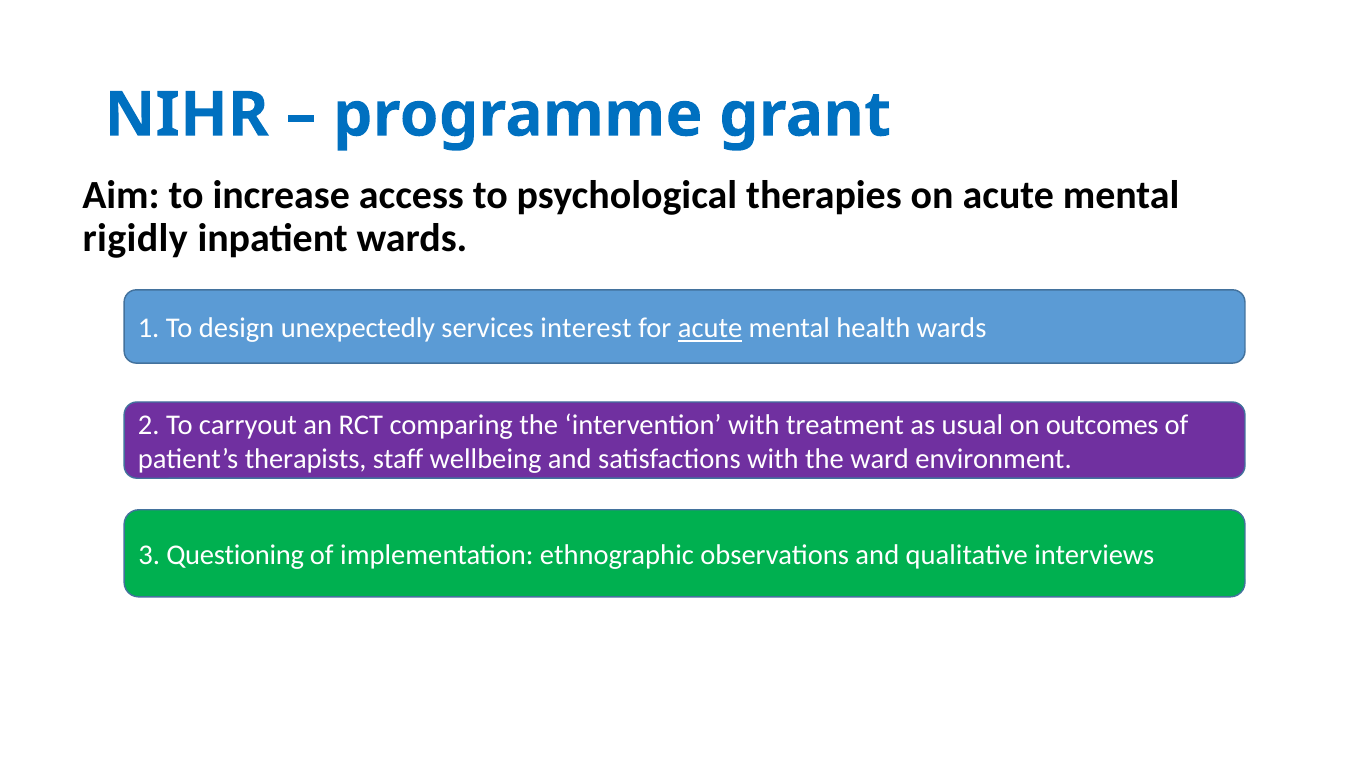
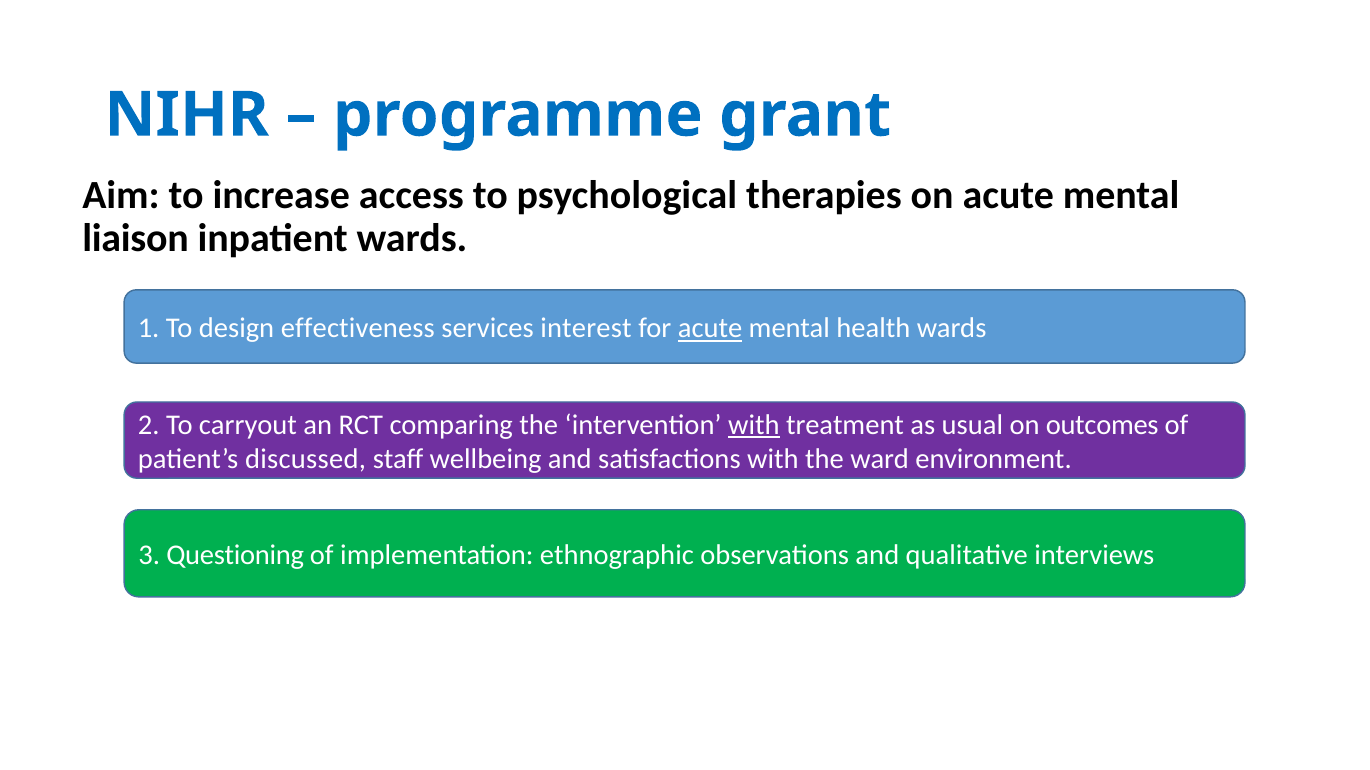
rigidly: rigidly -> liaison (135, 239)
unexpectedly: unexpectedly -> effectiveness (358, 329)
with underline: none -> present (754, 425)
therapists: therapists -> discussed (306, 460)
